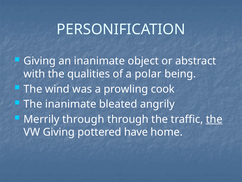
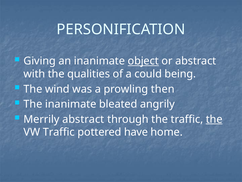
object underline: none -> present (143, 61)
polar: polar -> could (148, 74)
cook: cook -> then (163, 89)
Merrily through: through -> abstract (83, 119)
VW Giving: Giving -> Traffic (59, 132)
